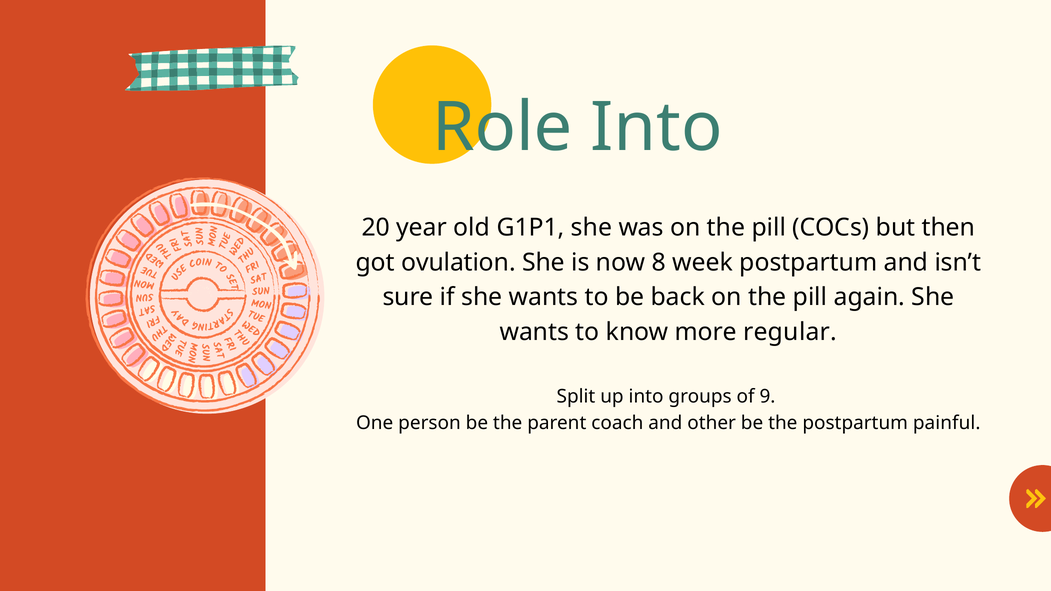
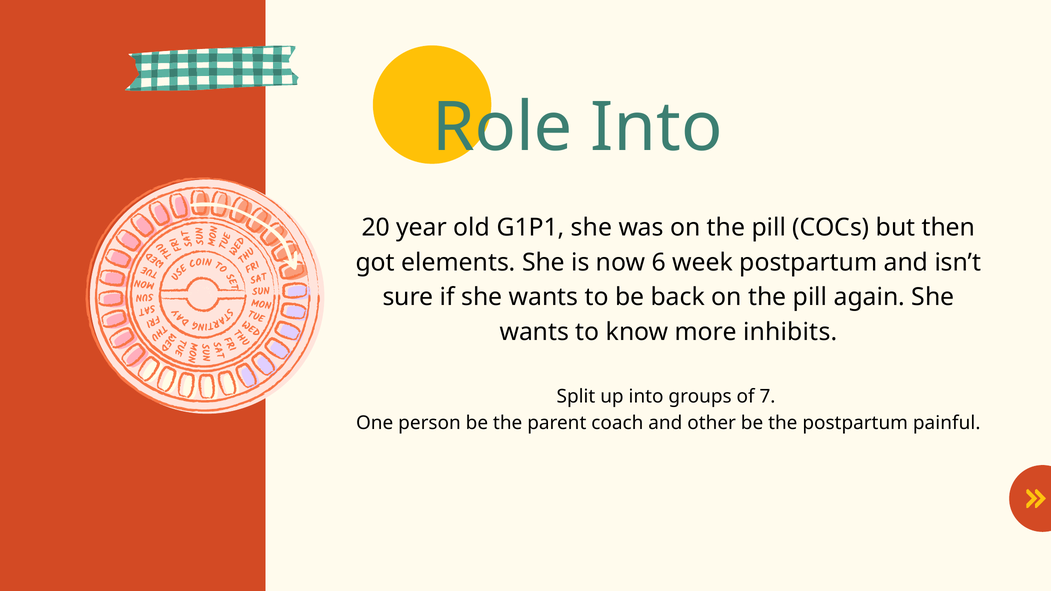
ovulation: ovulation -> elements (458, 263)
8: 8 -> 6 (659, 263)
regular: regular -> inhibits (790, 332)
9: 9 -> 7 (767, 396)
